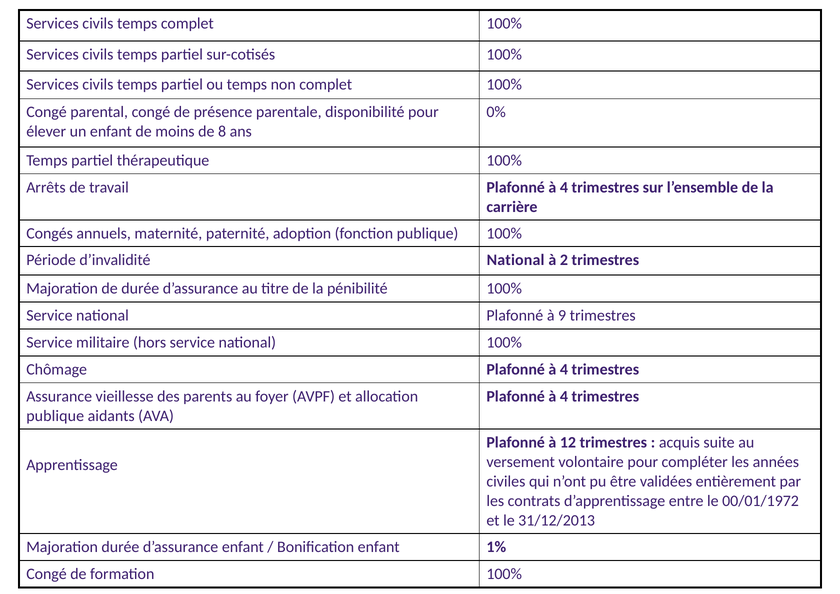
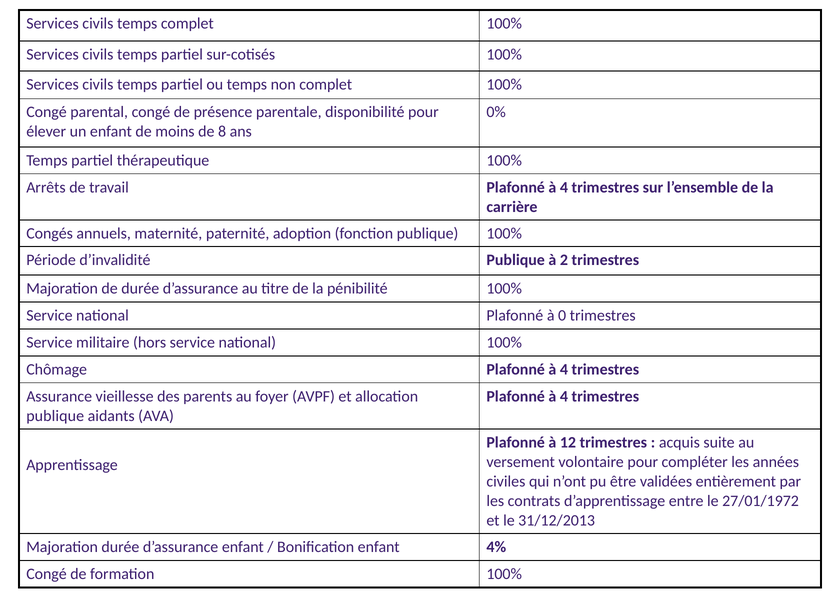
d’invalidité National: National -> Publique (516, 260)
9: 9 -> 0 (562, 316)
00/01/1972: 00/01/1972 -> 27/01/1972 (761, 501)
1%: 1% -> 4% (496, 547)
